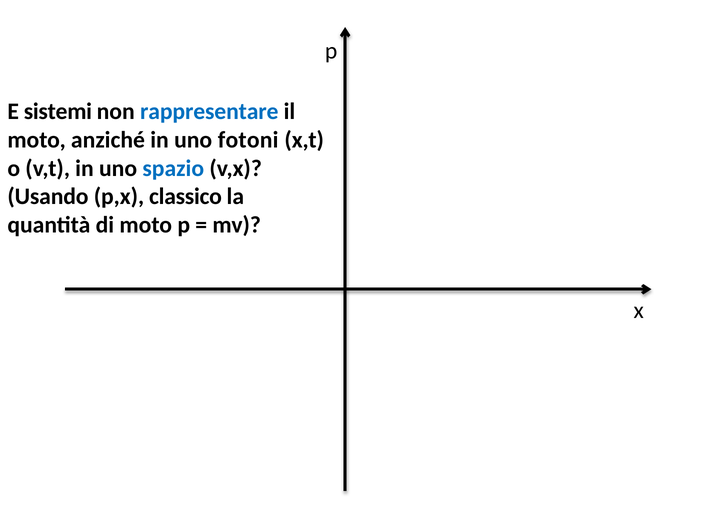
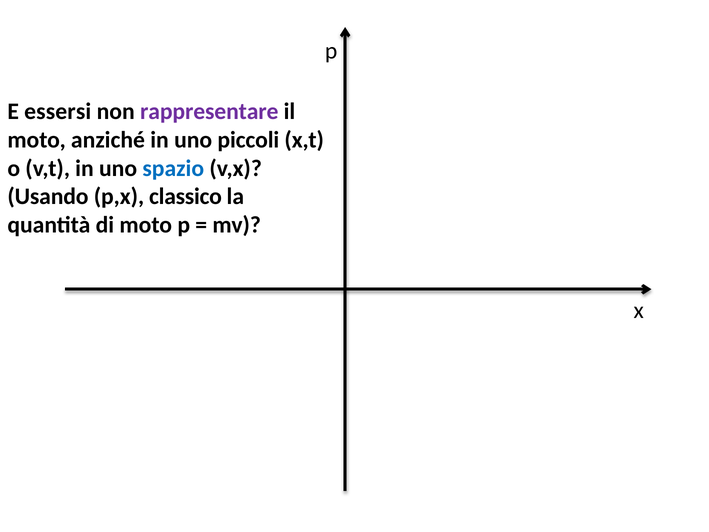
sistemi: sistemi -> essersi (58, 111)
rappresentare colour: blue -> purple (209, 111)
fotoni: fotoni -> piccoli (248, 140)
